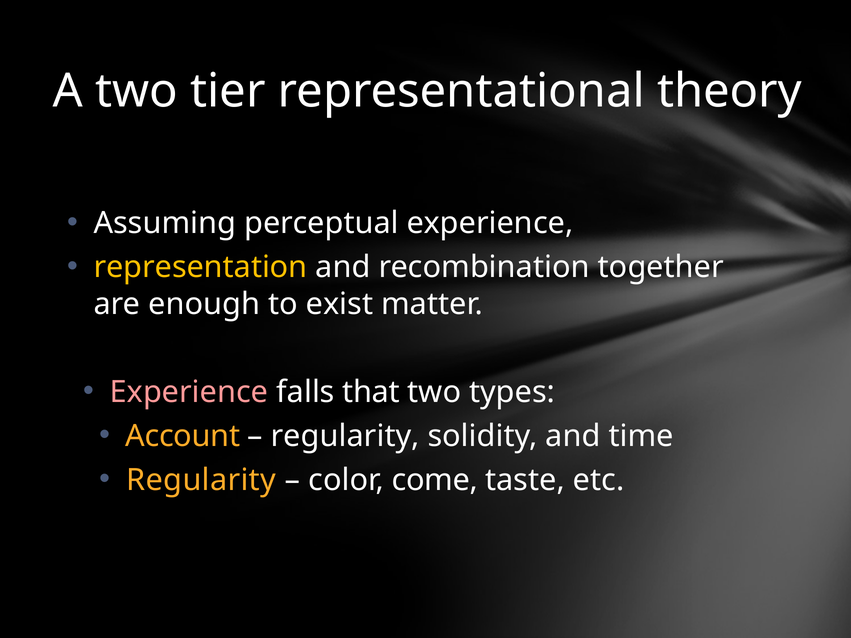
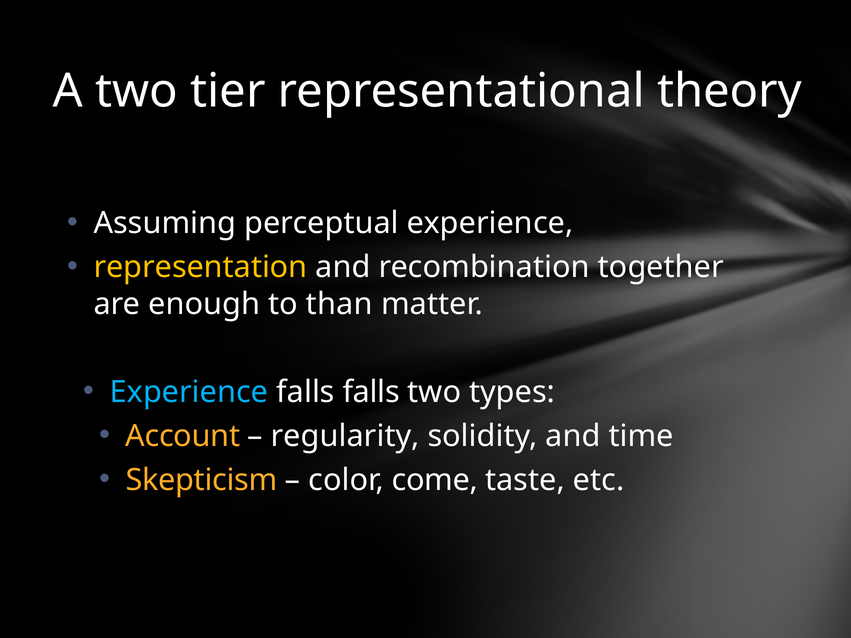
exist: exist -> than (339, 304)
Experience colour: pink -> light blue (189, 392)
falls that: that -> falls (371, 392)
Regularity: Regularity -> Skepticism (201, 480)
